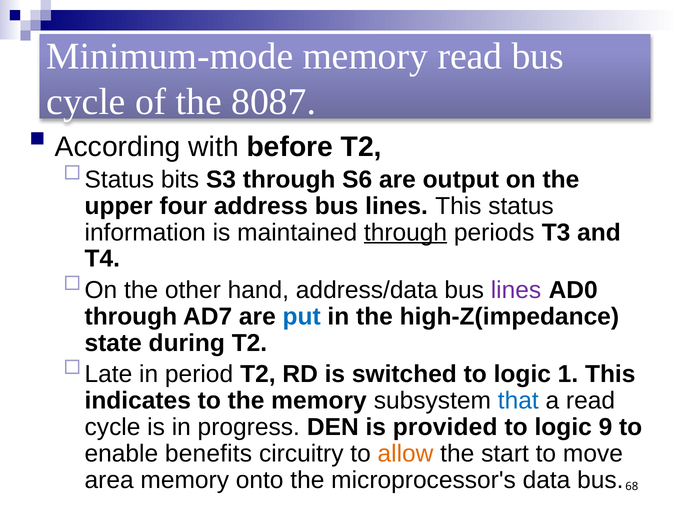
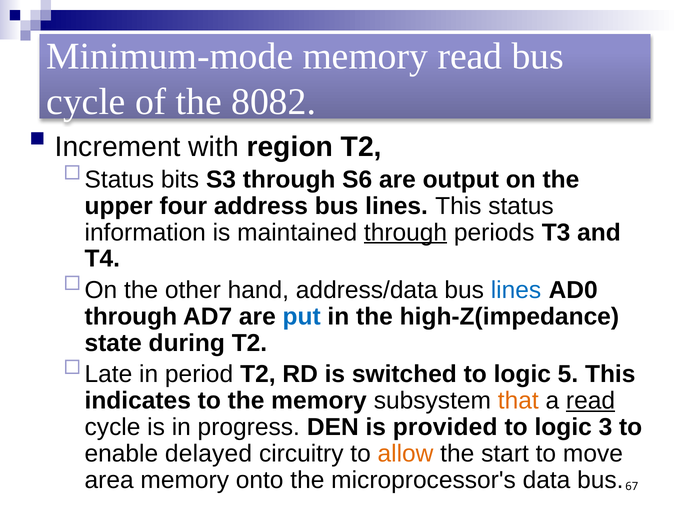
8087: 8087 -> 8082 (274, 102)
According: According -> Increment (118, 147)
before: before -> region (290, 147)
lines colour: purple -> blue (516, 290)
1: 1 -> 5 (568, 374)
that colour: blue -> orange (518, 401)
read underline: none -> present (591, 401)
9: 9 -> 3 (605, 427)
benefits: benefits -> delayed (208, 454)
68: 68 -> 67 (632, 487)
